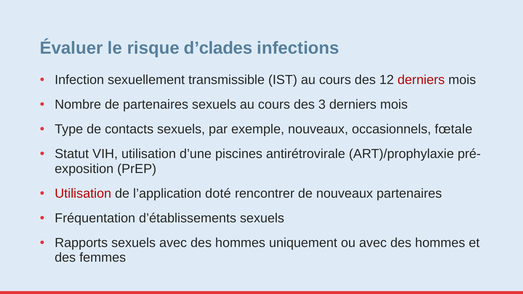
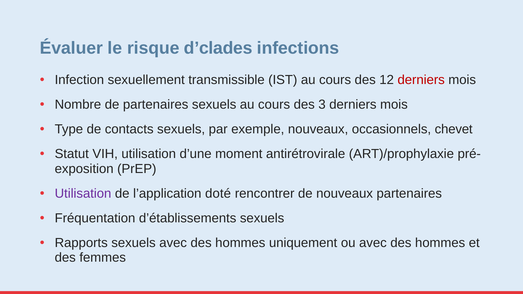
fœtale: fœtale -> chevet (454, 129)
piscines: piscines -> moment (239, 154)
Utilisation colour: red -> purple (83, 194)
